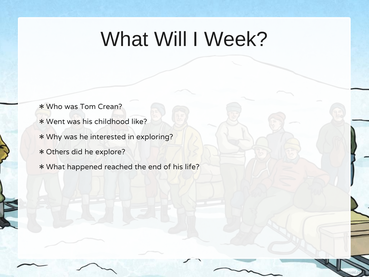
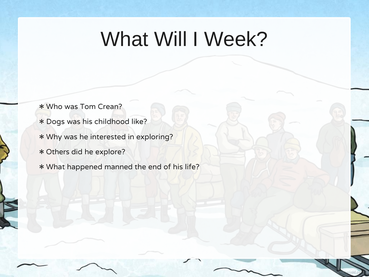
Went: Went -> Dogs (55, 121)
reached: reached -> manned (119, 166)
